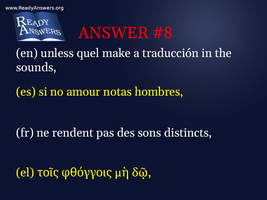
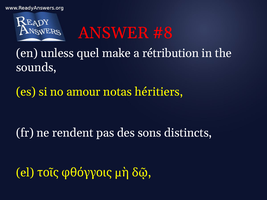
traducción: traducción -> rétribution (171, 53)
hombres: hombres -> héritiers (159, 92)
